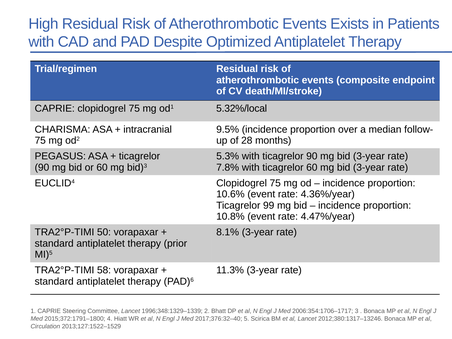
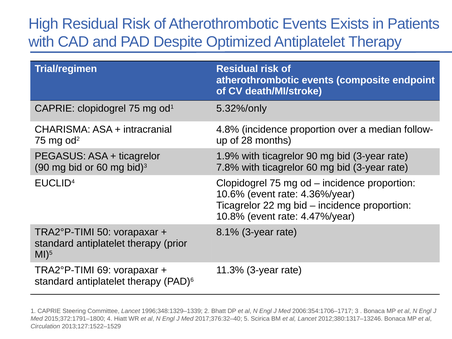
5.32%/local: 5.32%/local -> 5.32%/only (242, 108)
9.5%: 9.5% -> 4.8% (228, 129)
5.3%: 5.3% -> 1.9% (228, 156)
99: 99 -> 22 (269, 205)
58: 58 -> 69 (104, 270)
